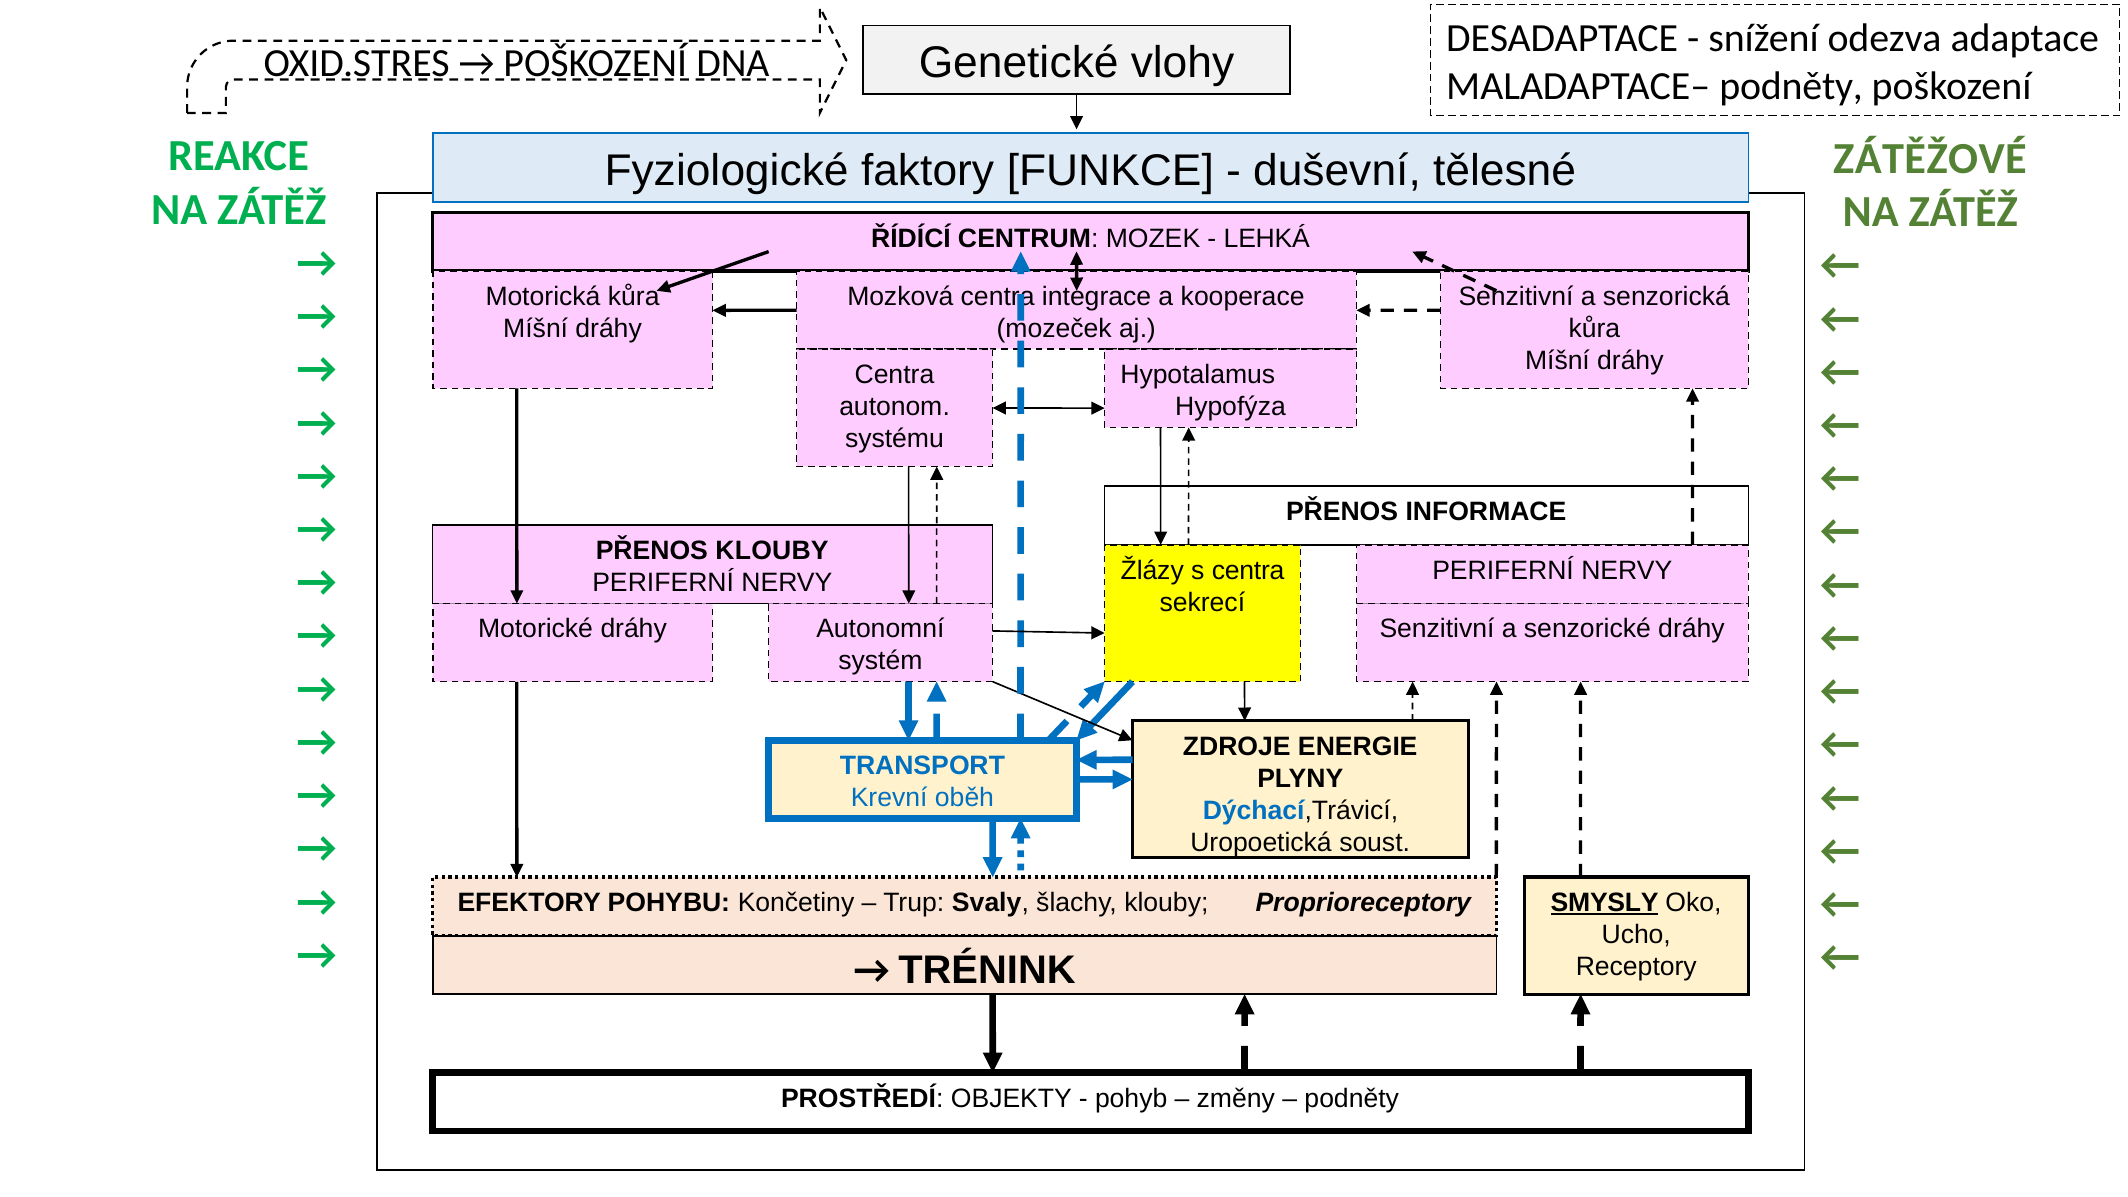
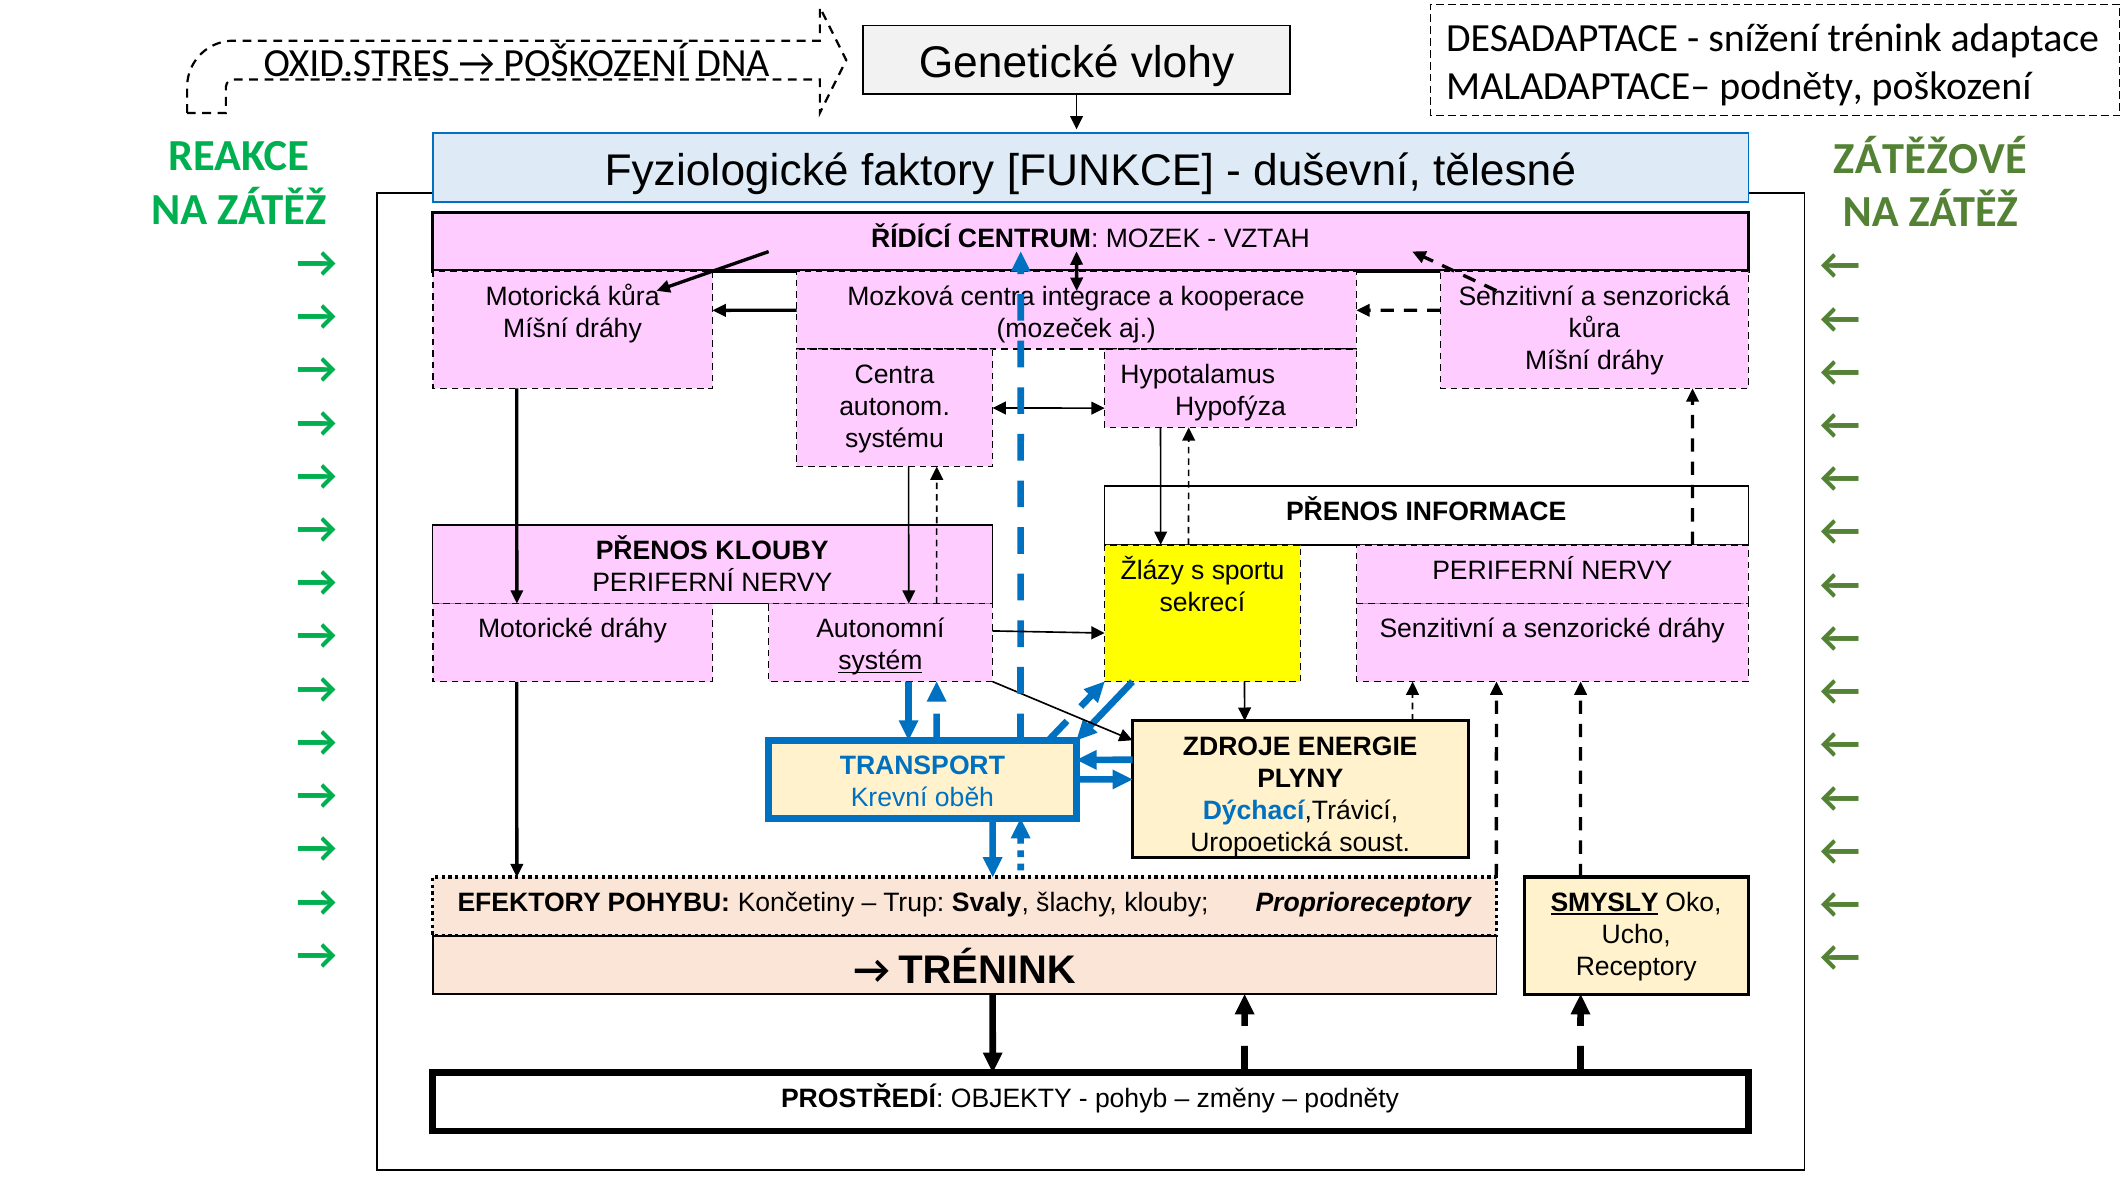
snížení odezva: odezva -> trénink (1885, 39)
LEHKÁ: LEHKÁ -> VZTAH (1267, 238)
s centra: centra -> sportu (1248, 571)
systém underline: none -> present (880, 661)
